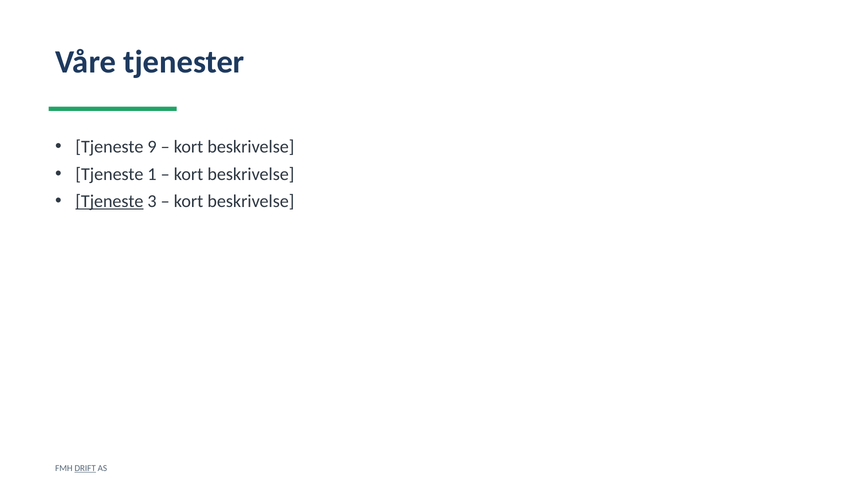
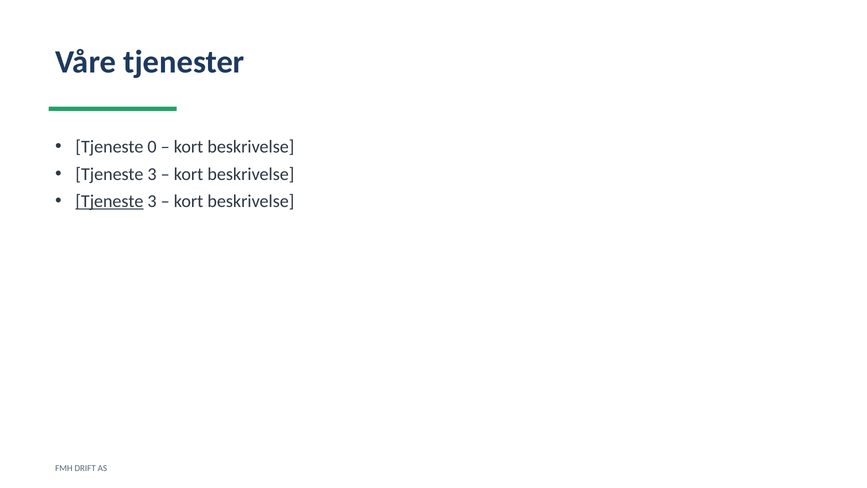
9: 9 -> 0 (152, 147)
1: 1 -> 3 (152, 174)
DRIFT underline: present -> none (85, 468)
